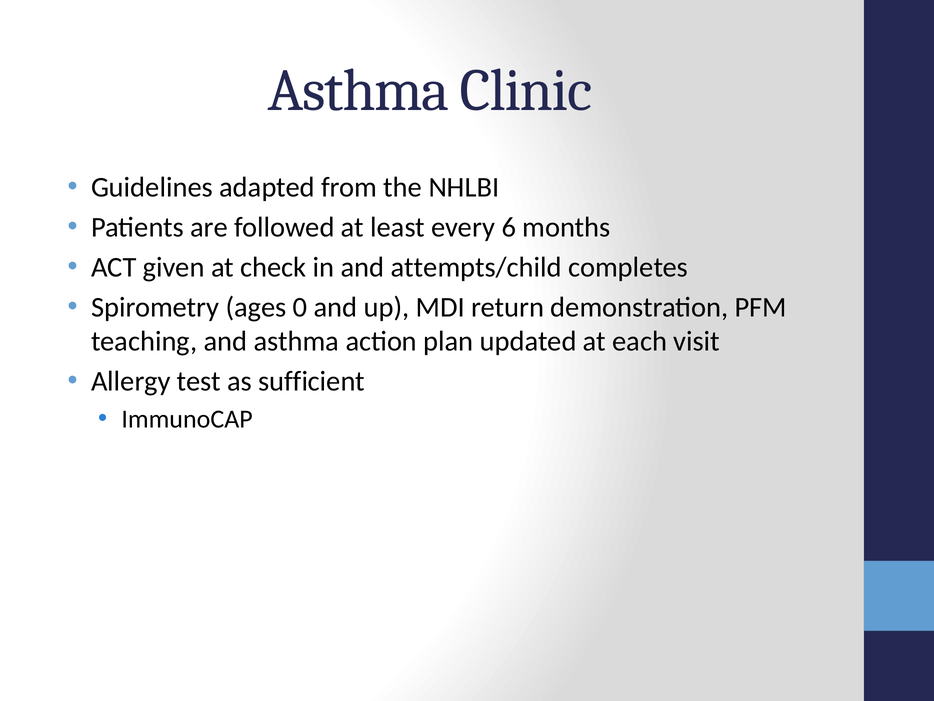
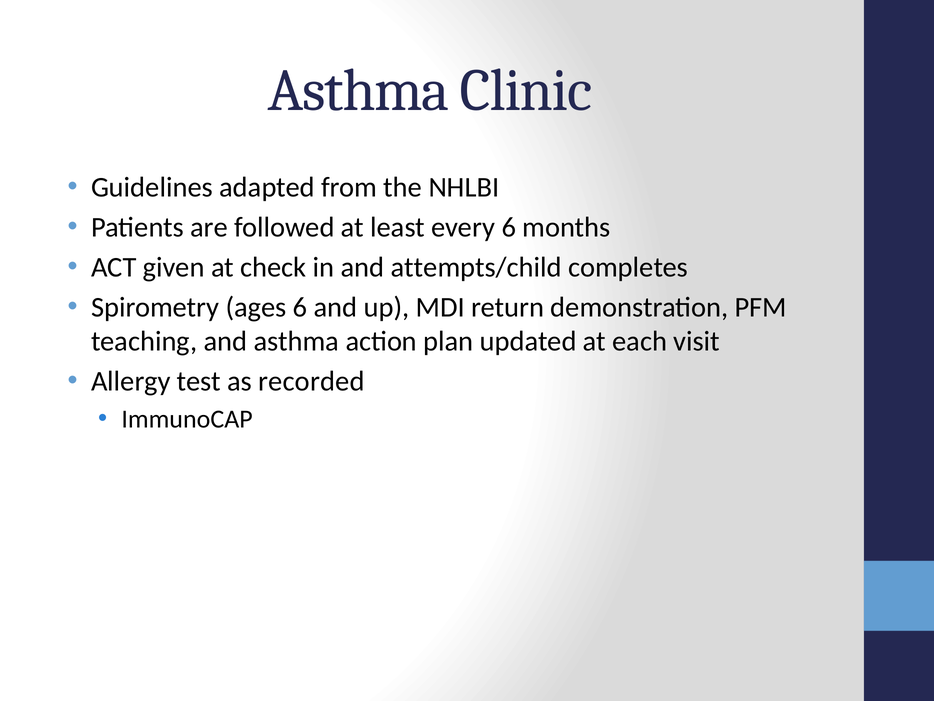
ages 0: 0 -> 6 (300, 307)
sufficient: sufficient -> recorded (311, 381)
